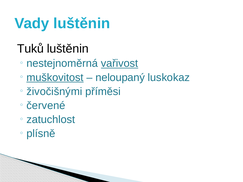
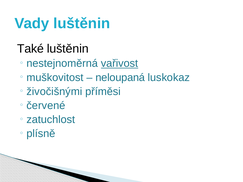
Tuků: Tuků -> Také (30, 49)
muškovitost underline: present -> none (55, 78)
neloupaný: neloupaný -> neloupaná (120, 78)
